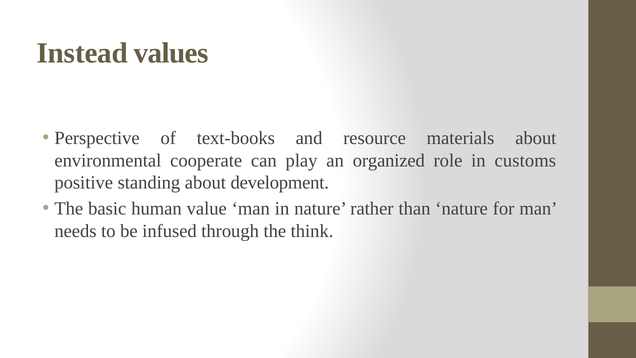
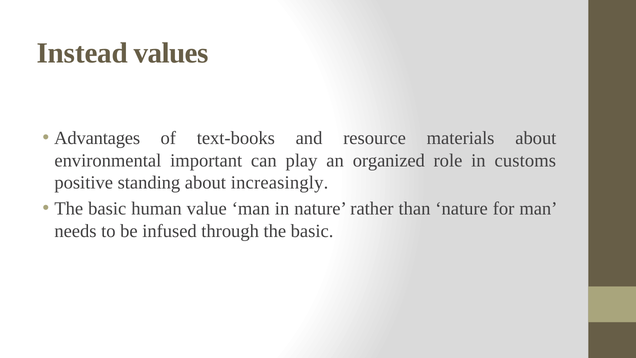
Perspective: Perspective -> Advantages (97, 138)
cooperate: cooperate -> important (206, 160)
development: development -> increasingly (280, 183)
through the think: think -> basic (312, 231)
